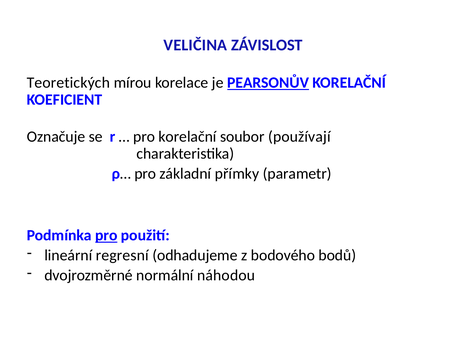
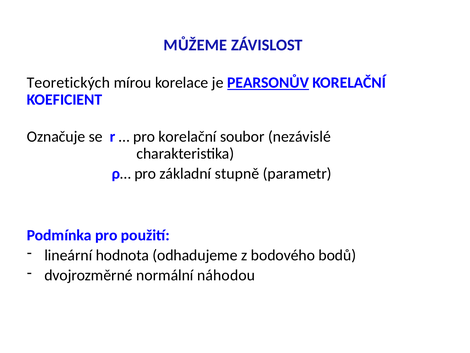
VELIČINA: VELIČINA -> MŮŽEME (195, 45)
používají: používají -> nezávislé (299, 136)
přímky: přímky -> stupně (237, 173)
pro underline: present -> none (106, 235)
regresní: regresní -> hodnota (122, 255)
